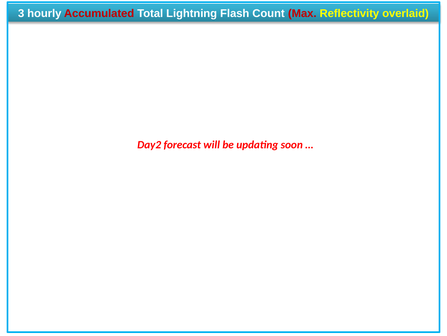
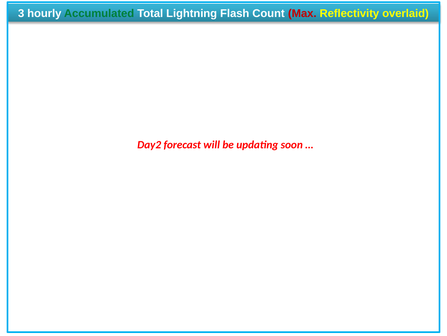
Accumulated colour: red -> green (99, 13)
